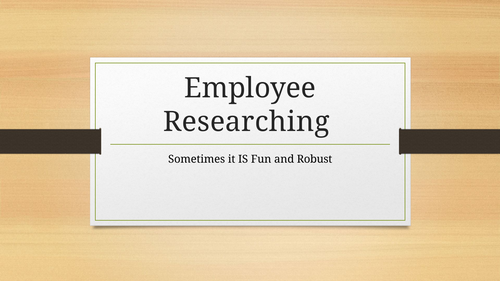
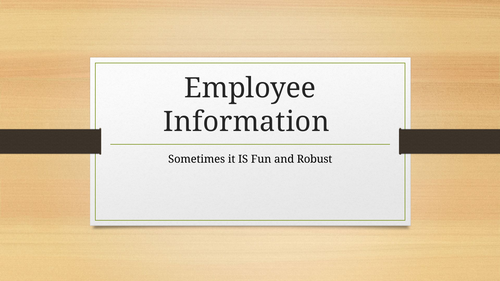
Researching: Researching -> Information (246, 122)
